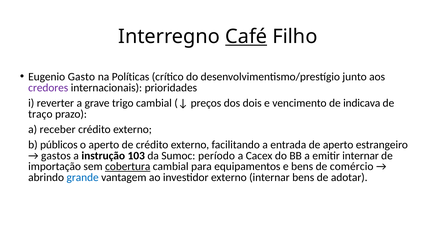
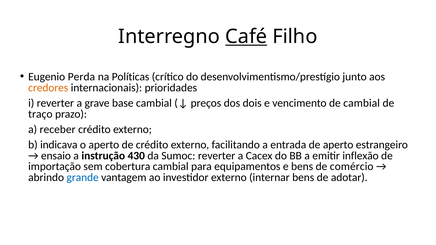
Gasto: Gasto -> Perda (81, 77)
credores colour: purple -> orange (48, 88)
trigo: trigo -> base (123, 103)
de indicava: indicava -> cambial (362, 103)
públicos: públicos -> indicava (59, 145)
gastos: gastos -> ensaio (56, 156)
103: 103 -> 430 (136, 156)
Sumoc período: período -> reverter (217, 156)
emitir internar: internar -> inflexão (361, 156)
cobertura underline: present -> none (128, 167)
